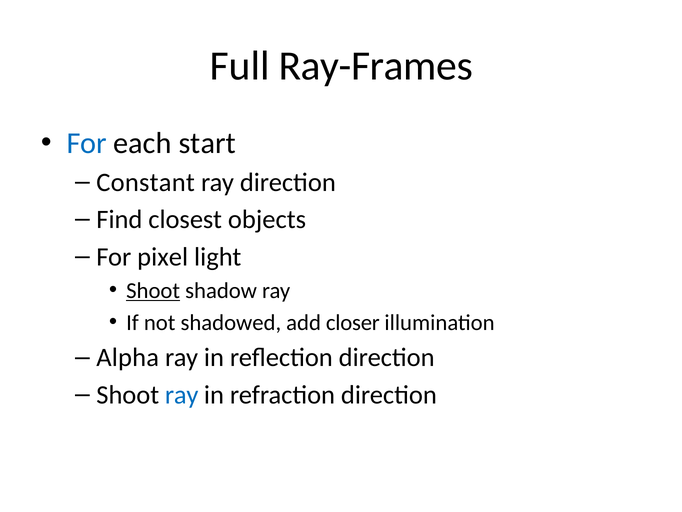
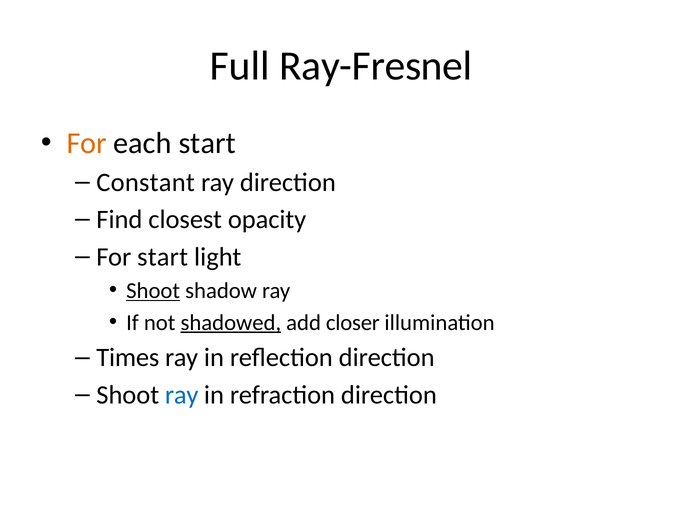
Ray-Frames: Ray-Frames -> Ray-Fresnel (376, 66)
For colour: blue -> orange (87, 143)
objects: objects -> opacity (267, 219)
For pixel: pixel -> start (163, 257)
shadowed underline: none -> present (231, 322)
Alpha: Alpha -> Times (128, 357)
